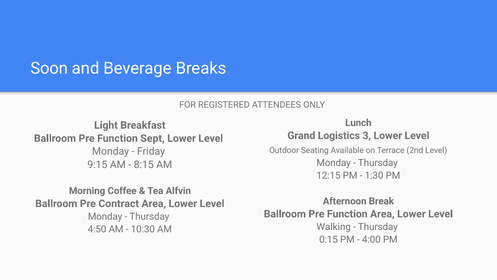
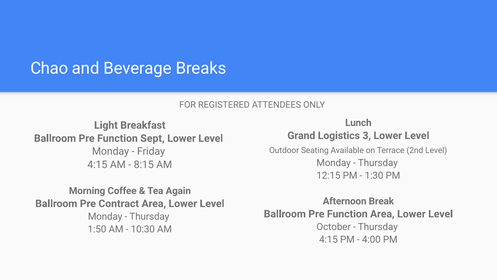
Soon: Soon -> Chao (49, 68)
9:15: 9:15 -> 4:15 (97, 164)
Alfvin: Alfvin -> Again (178, 191)
Walking: Walking -> October (334, 227)
4:50: 4:50 -> 1:50 (97, 229)
0:15: 0:15 -> 4:15 (328, 239)
